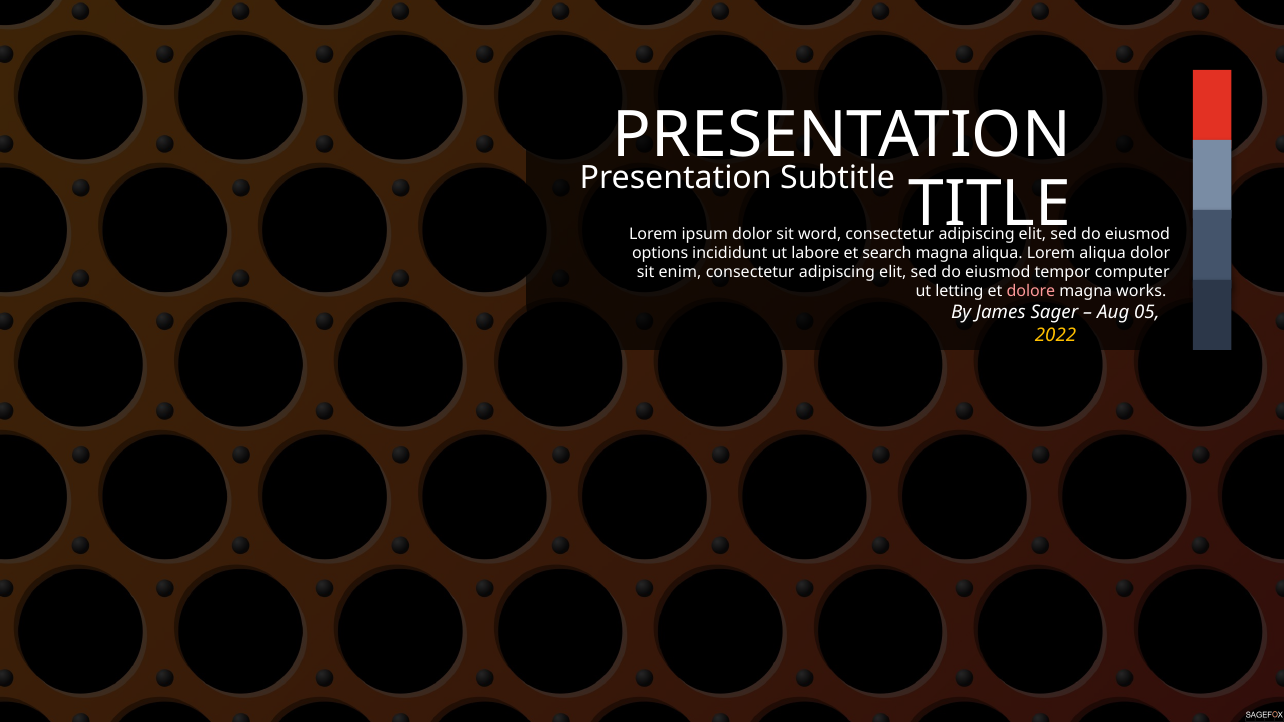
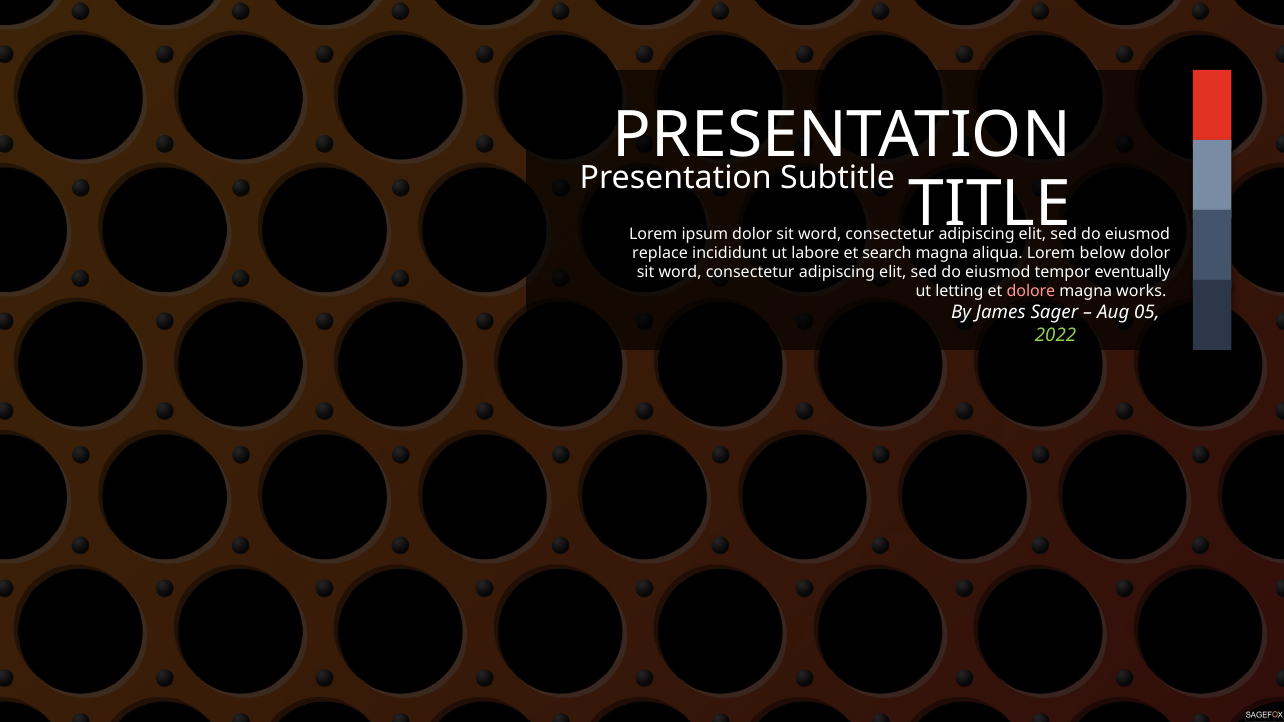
options: options -> replace (660, 253)
Lorem aliqua: aliqua -> below (1103, 253)
enim: enim -> word (680, 272)
computer: computer -> eventually (1132, 272)
2022 colour: yellow -> light green (1056, 335)
